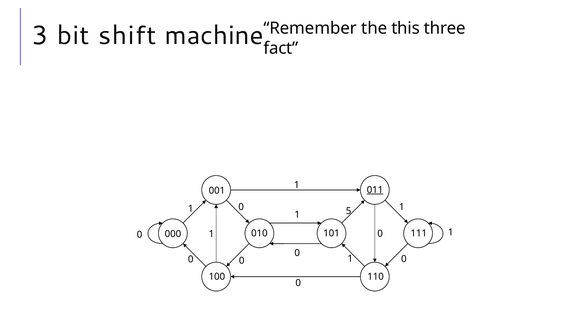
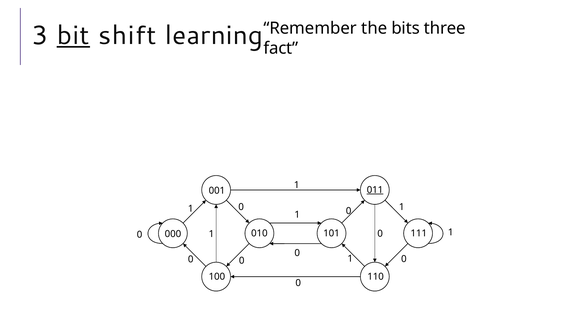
this: this -> bits (406, 28)
bit underline: none -> present (73, 35)
machine: machine -> learning (214, 35)
5: 5 -> 0 (349, 211)
